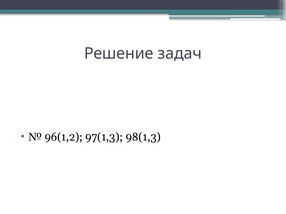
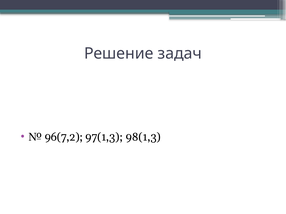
96(1,2: 96(1,2 -> 96(7,2 (64, 137)
